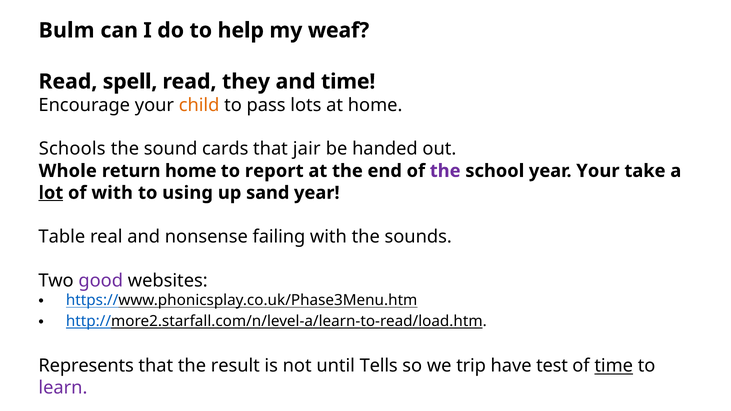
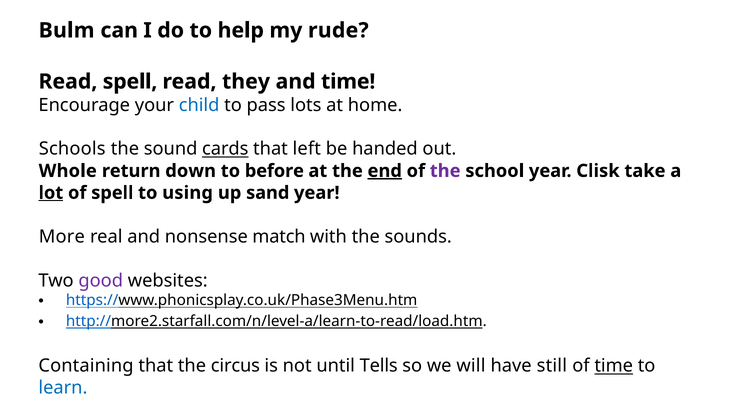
weaf: weaf -> rude (338, 30)
child colour: orange -> blue (199, 105)
cards underline: none -> present (225, 149)
jair: jair -> left (307, 149)
return home: home -> down (191, 171)
report: report -> before (274, 171)
end underline: none -> present (385, 171)
year Your: Your -> Clisk (598, 171)
of with: with -> spell (112, 193)
Table: Table -> More (62, 237)
failing: failing -> match (279, 237)
Represents: Represents -> Containing (86, 366)
result: result -> circus (235, 366)
trip: trip -> will (471, 366)
test: test -> still (552, 366)
learn colour: purple -> blue (63, 388)
